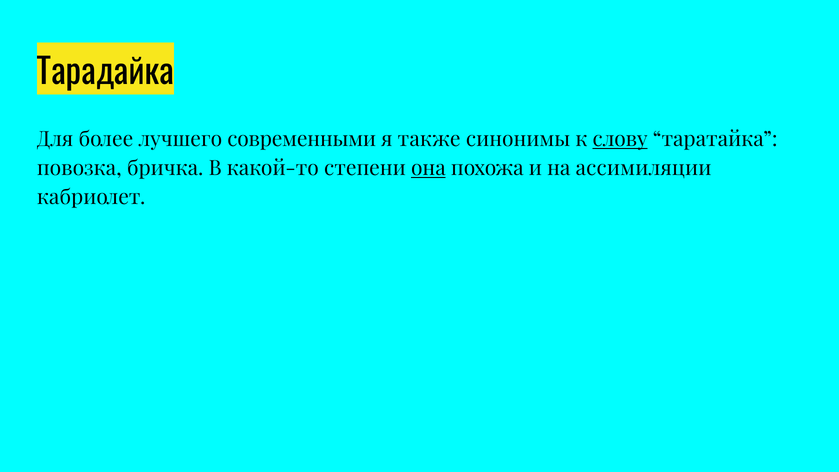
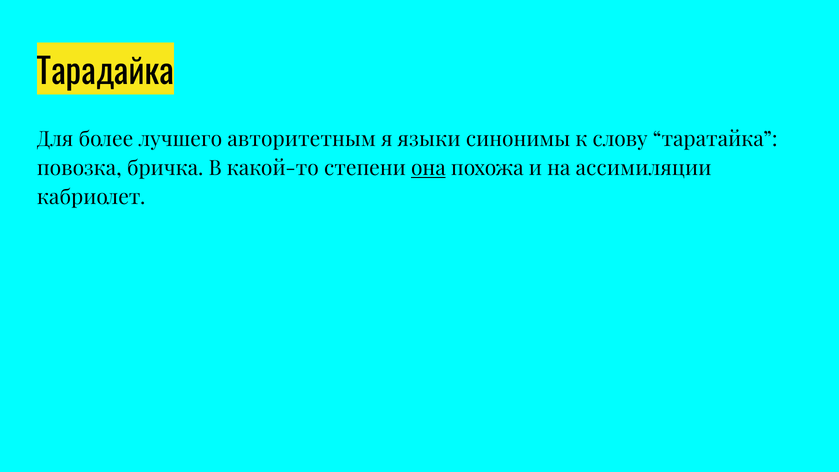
современными: современными -> авторитетным (302, 139)
также: также -> языки (429, 139)
слову underline: present -> none (620, 139)
